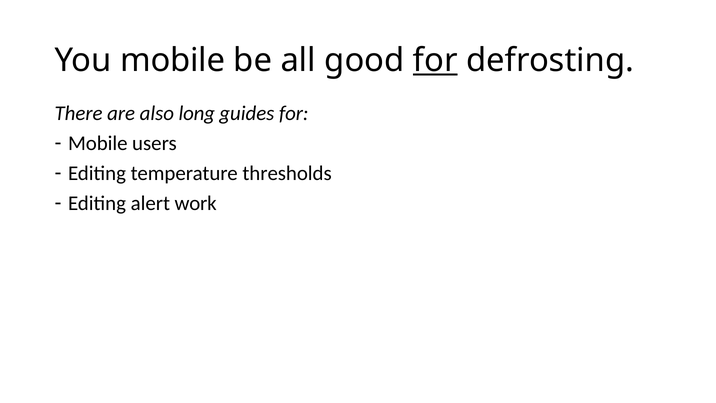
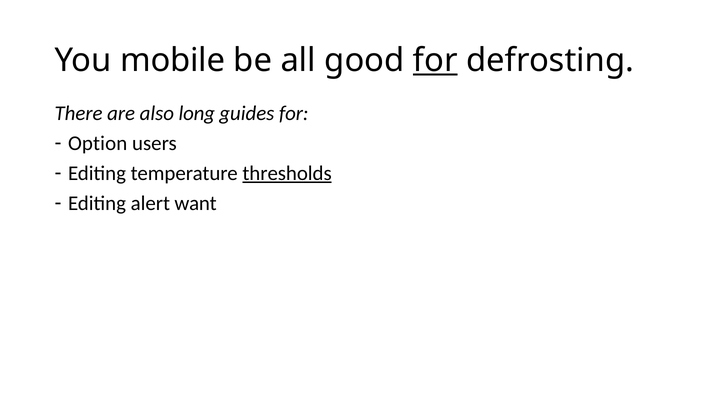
Mobile: Mobile -> Option (98, 143)
thresholds underline: none -> present (287, 173)
work: work -> want (196, 203)
